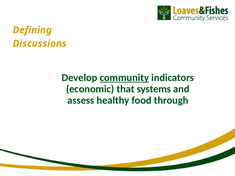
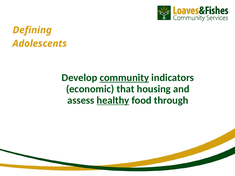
Discussions: Discussions -> Adolescents (40, 44)
systems: systems -> housing (154, 89)
healthy underline: none -> present (113, 100)
